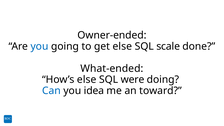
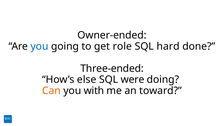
get else: else -> role (122, 46)
scale: scale -> hard (168, 46)
What-ended: What-ended -> Three-ended (112, 68)
Can colour: blue -> orange (51, 91)
idea: idea -> with (94, 91)
